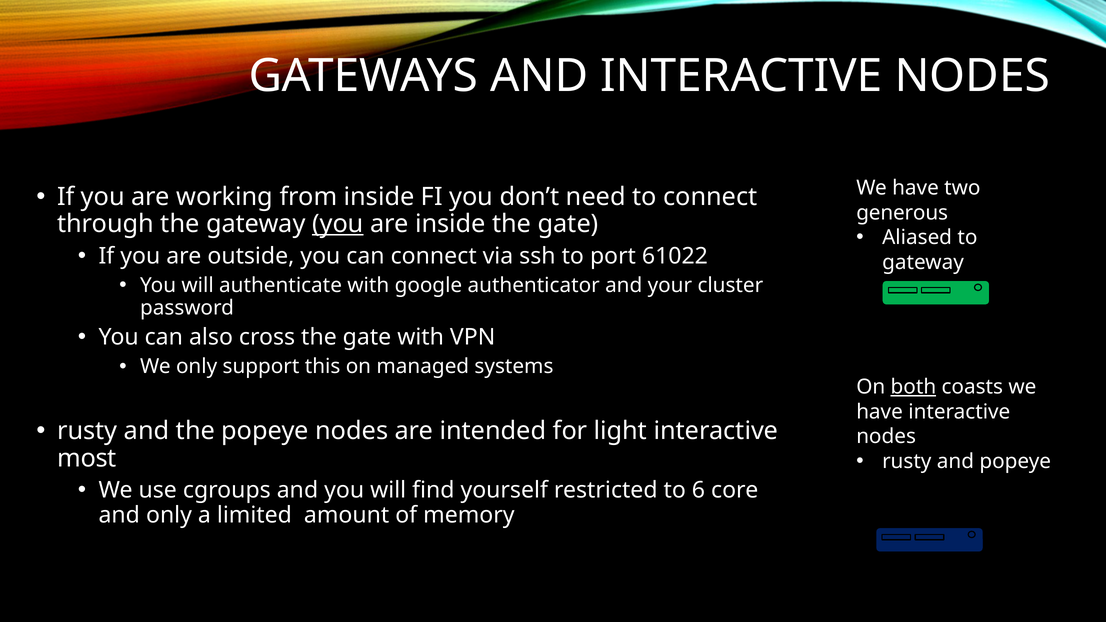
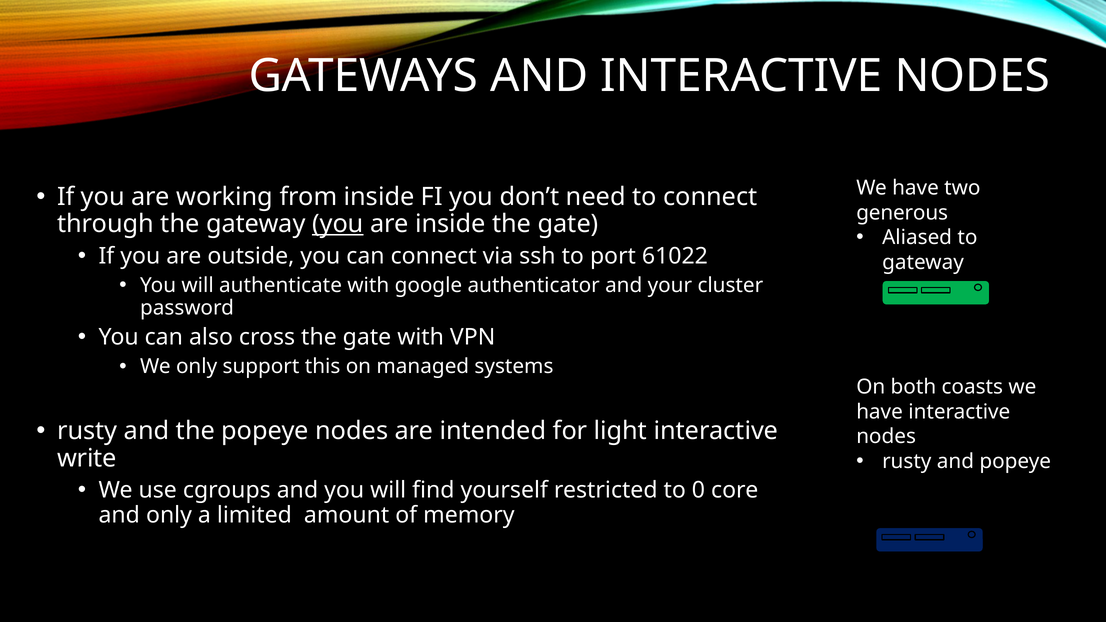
both underline: present -> none (913, 387)
most: most -> write (87, 458)
6: 6 -> 0 (698, 490)
